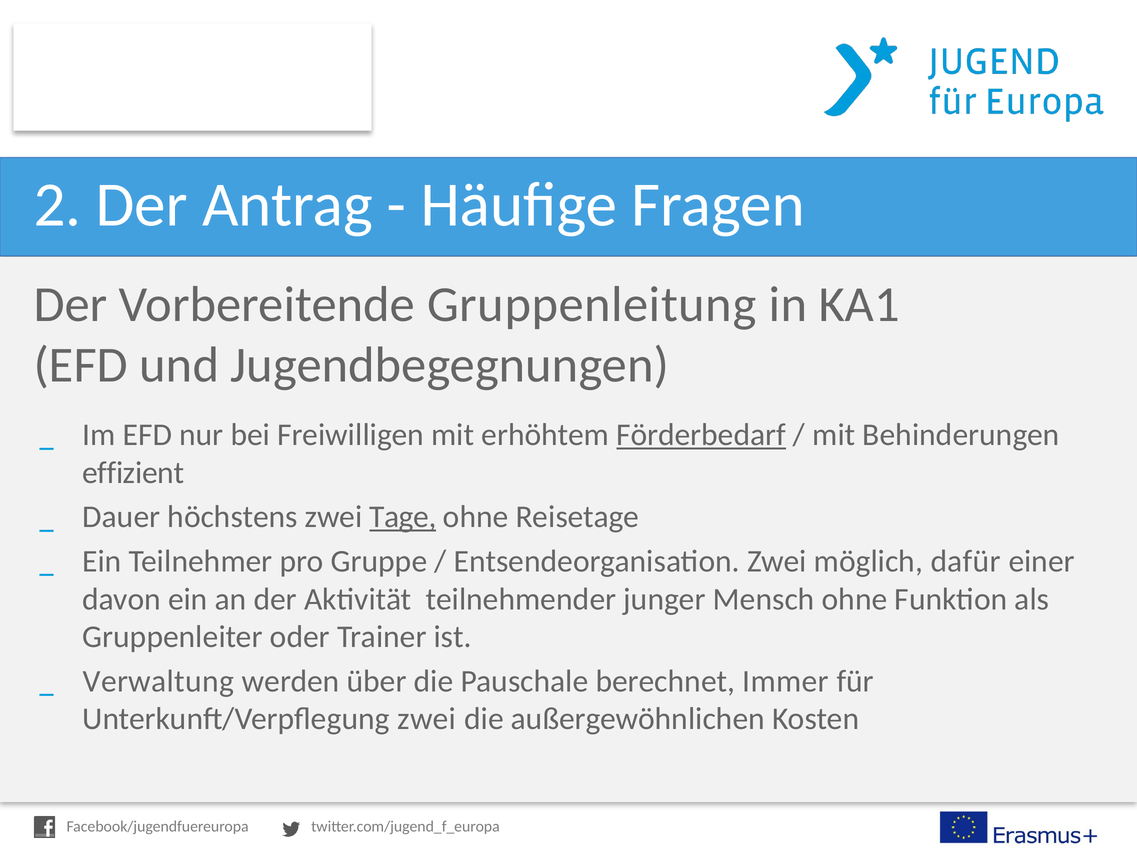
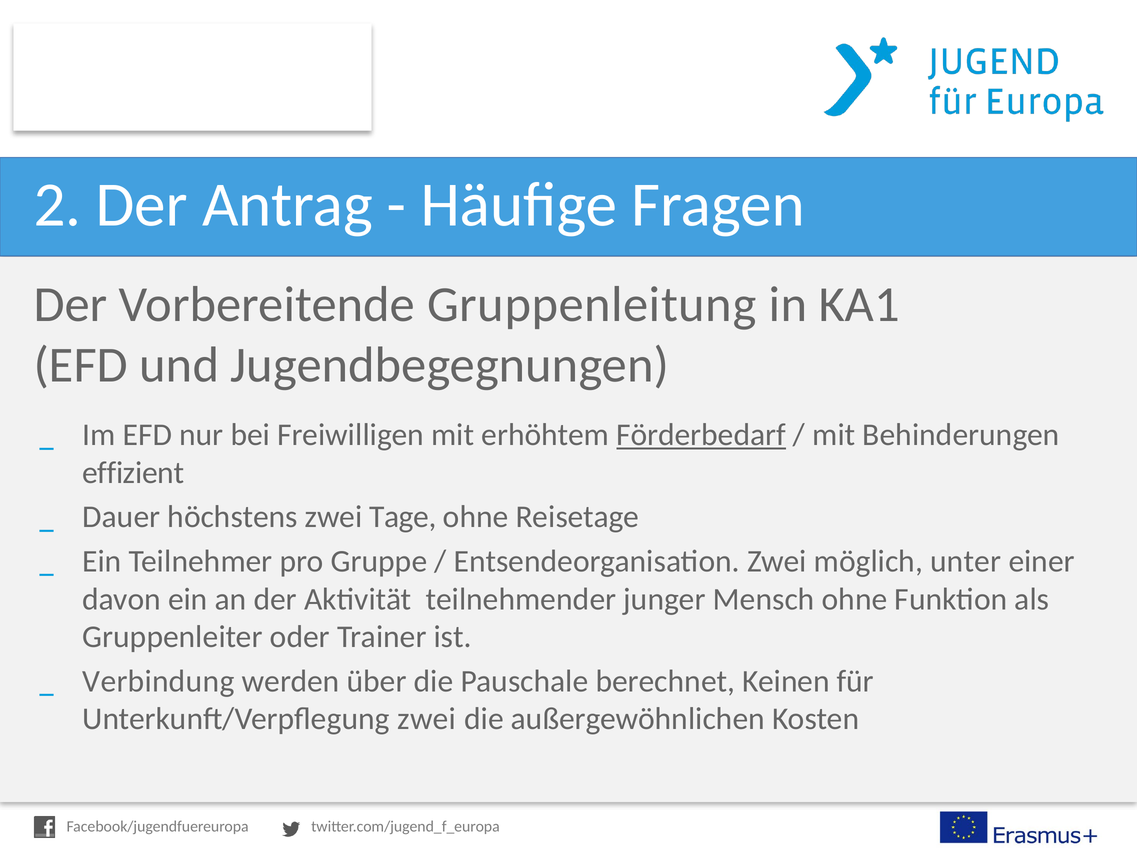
Tage underline: present -> none (403, 517)
dafür: dafür -> unter (966, 562)
Verwaltung: Verwaltung -> Verbindung (158, 682)
Immer: Immer -> Keinen (786, 682)
